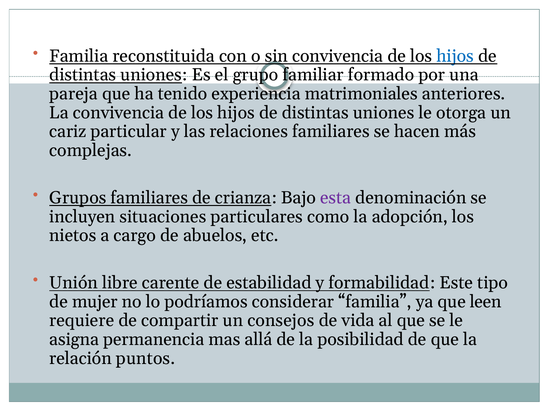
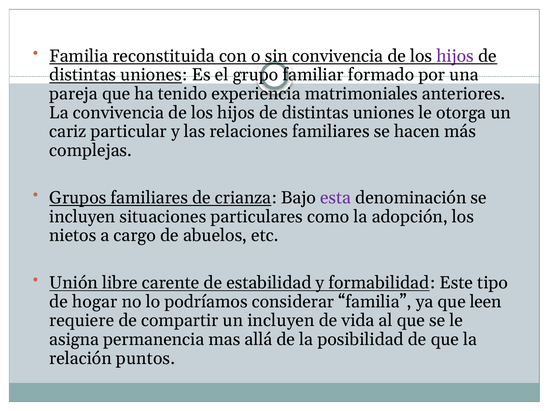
hijos colour: blue -> purple (455, 56)
mujer: mujer -> hogar (95, 302)
un consejos: consejos -> incluyen (281, 321)
